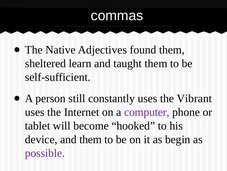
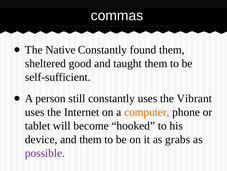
Native Adjectives: Adjectives -> Constantly (102, 50)
learn: learn -> good (80, 63)
computer colour: purple -> orange (147, 112)
begin: begin -> grabs (178, 139)
